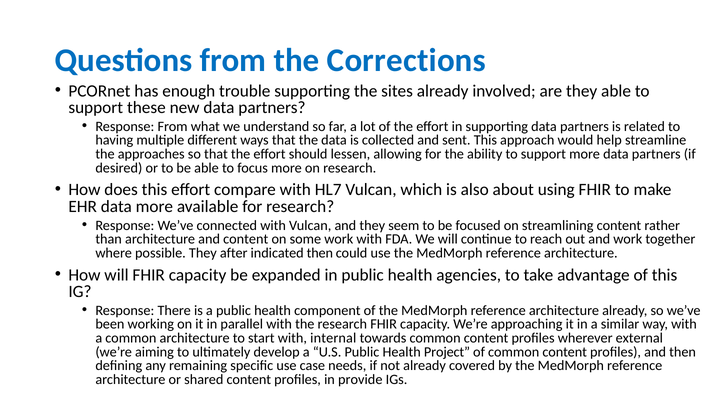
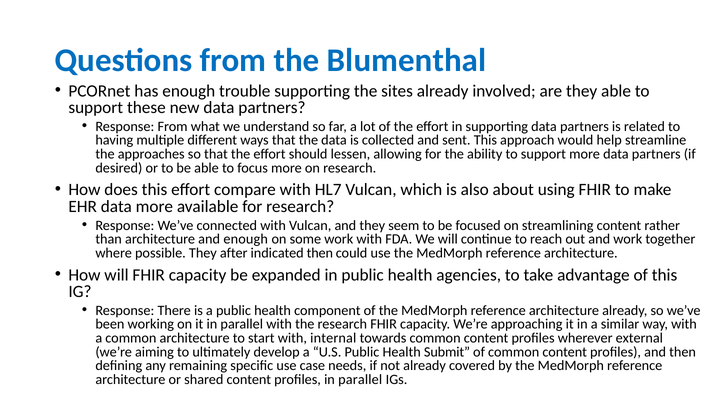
Corrections: Corrections -> Blumenthal (407, 60)
and content: content -> enough (246, 239)
Project: Project -> Submit (447, 352)
profiles in provide: provide -> parallel (360, 380)
